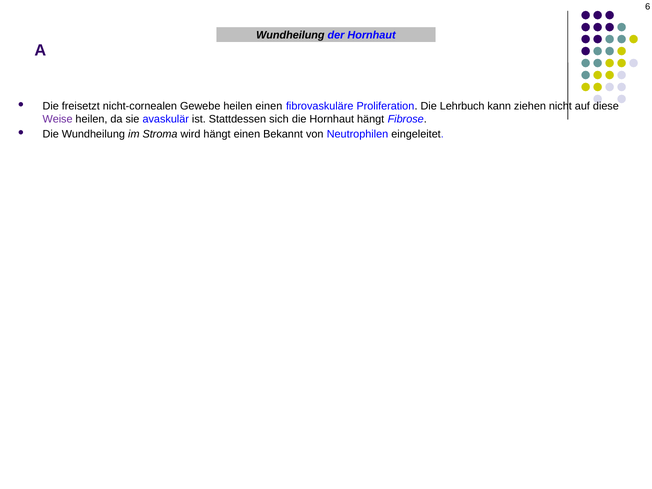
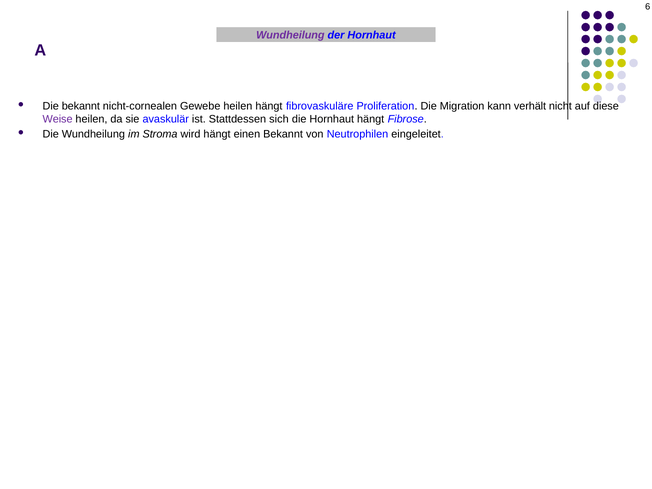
Wundheilung colour: black -> purple (290, 35)
Die freisetzt: freisetzt -> bekannt (81, 106)
heilen einen: einen -> hängt (269, 106)
Lehrbuch: Lehrbuch -> Migration (462, 106)
ziehen: ziehen -> verhält (530, 106)
